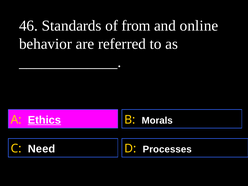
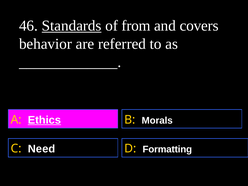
Standards underline: none -> present (72, 26)
online: online -> covers (199, 26)
Processes: Processes -> Formatting (167, 149)
